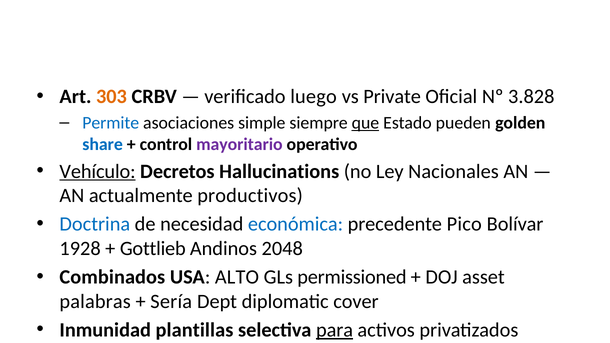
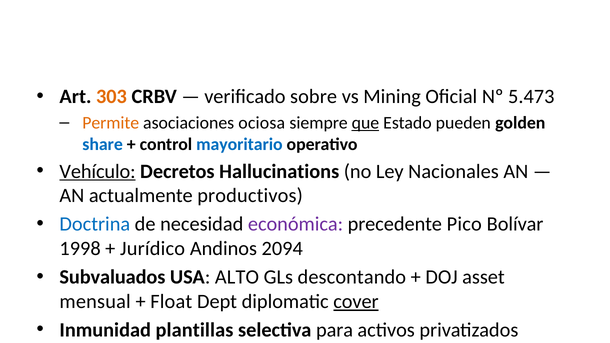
luego: luego -> sobre (314, 97)
Private: Private -> Mining (392, 97)
3.828: 3.828 -> 5.473 (531, 97)
Permite colour: blue -> orange (111, 123)
simple: simple -> ociosa (262, 123)
mayoritario colour: purple -> blue (239, 144)
económica colour: blue -> purple (296, 224)
1928: 1928 -> 1998 (80, 249)
Gottlieb: Gottlieb -> Jurídico (153, 249)
2048: 2048 -> 2094 (282, 249)
Combinados: Combinados -> Subvaluados (112, 277)
permissioned: permissioned -> descontando (352, 277)
palabras: palabras -> mensual (95, 302)
Sería: Sería -> Float (171, 302)
cover underline: none -> present (356, 302)
para underline: present -> none (335, 330)
